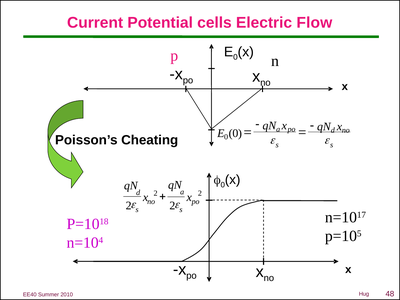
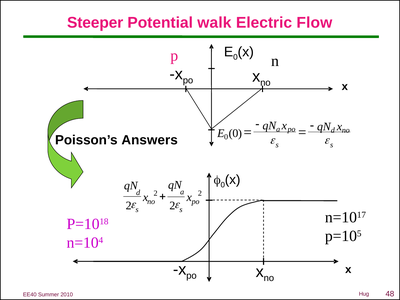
Current: Current -> Steeper (95, 23)
cells: cells -> walk (214, 23)
Cheating: Cheating -> Answers (150, 140)
